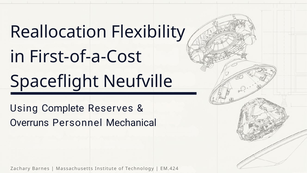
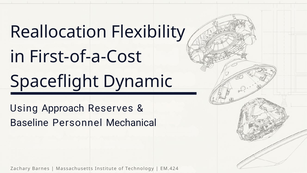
Neufville: Neufville -> Dynamic (138, 81)
Complete: Complete -> Approach (63, 108)
Overruns: Overruns -> Baseline (29, 123)
